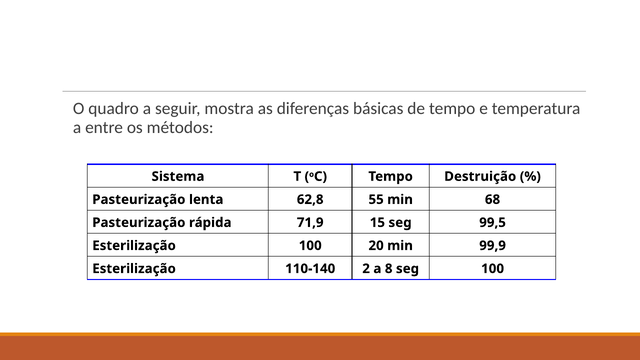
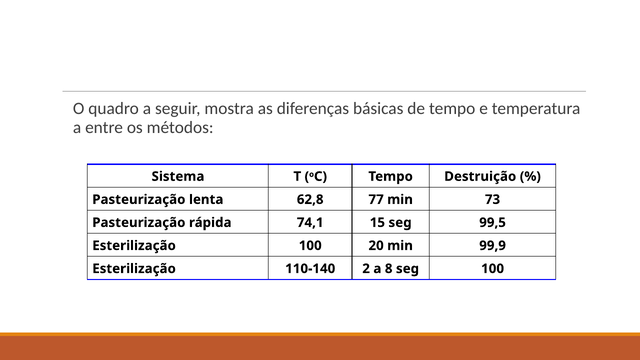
55: 55 -> 77 (376, 200)
68: 68 -> 73 (493, 200)
71,9: 71,9 -> 74,1 (310, 223)
